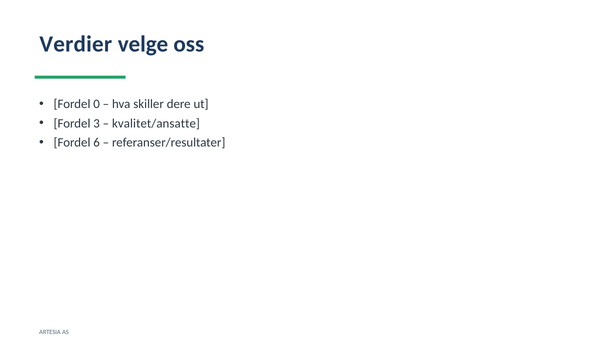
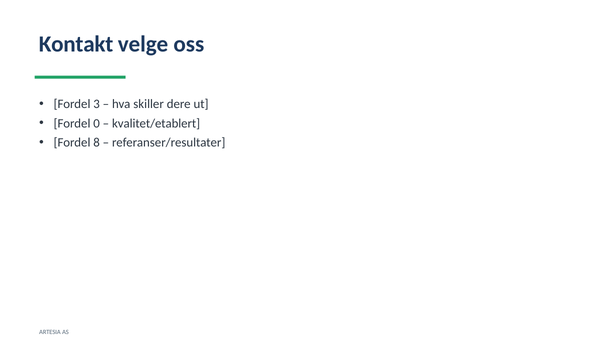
Verdier: Verdier -> Kontakt (76, 44)
0: 0 -> 3 (97, 104)
3: 3 -> 0 (97, 124)
kvalitet/ansatte: kvalitet/ansatte -> kvalitet/etablert (156, 124)
6: 6 -> 8 (97, 143)
